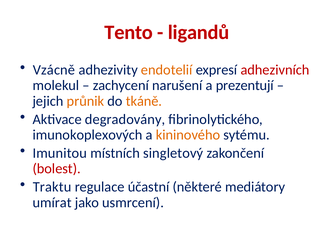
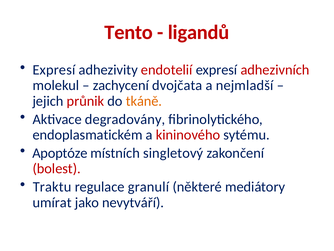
Vzácně: Vzácně -> Expresí (54, 70)
endotelií colour: orange -> red (167, 70)
narušení: narušení -> dvojčata (177, 85)
prezentují: prezentují -> nejmladší (245, 85)
průnik colour: orange -> red (85, 101)
imunokoplexových: imunokoplexových -> endoplasmatickém (88, 135)
kininového colour: orange -> red (188, 135)
Imunitou: Imunitou -> Apoptóze (60, 153)
účastní: účastní -> granulí (148, 187)
usmrcení: usmrcení -> nevytváří (133, 202)
